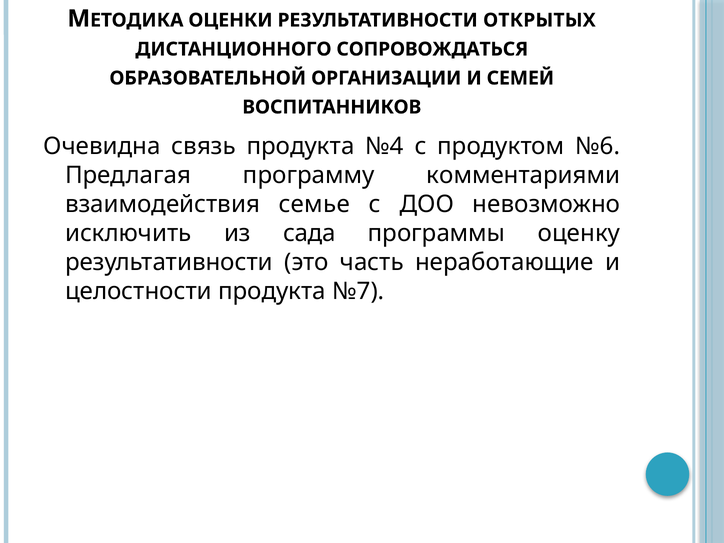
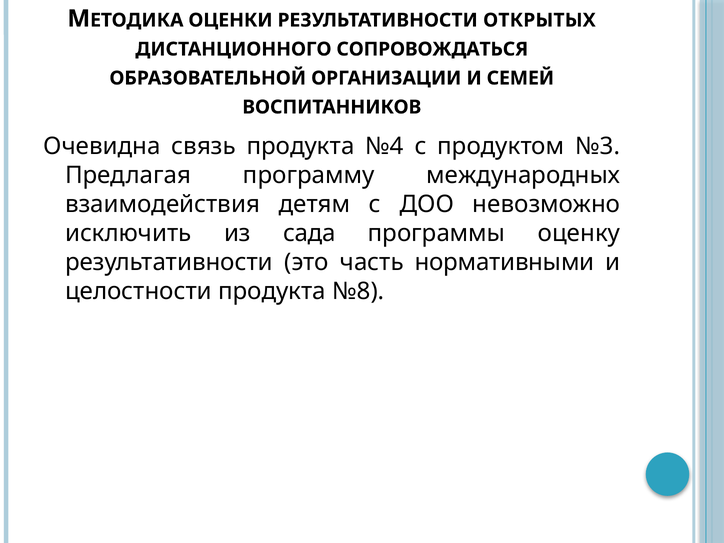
№6: №6 -> №3 (598, 146)
комментариями: комментариями -> международных (523, 175)
семье: семье -> детям (315, 204)
неработающие: неработающие -> нормативными (505, 262)
№7: №7 -> №8 (358, 291)
